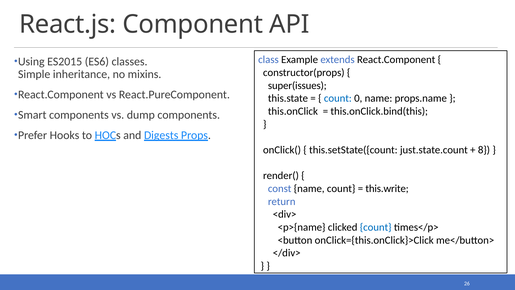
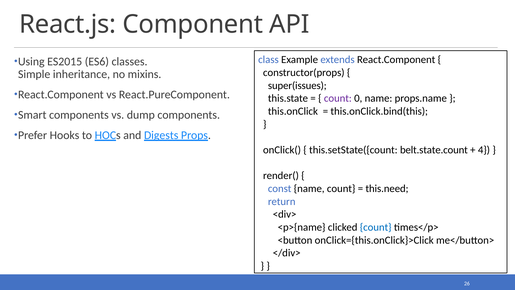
count colour: blue -> purple (338, 98)
just.state.count: just.state.count -> belt.state.count (434, 150)
8: 8 -> 4 (484, 150)
this.write: this.write -> this.need (387, 188)
